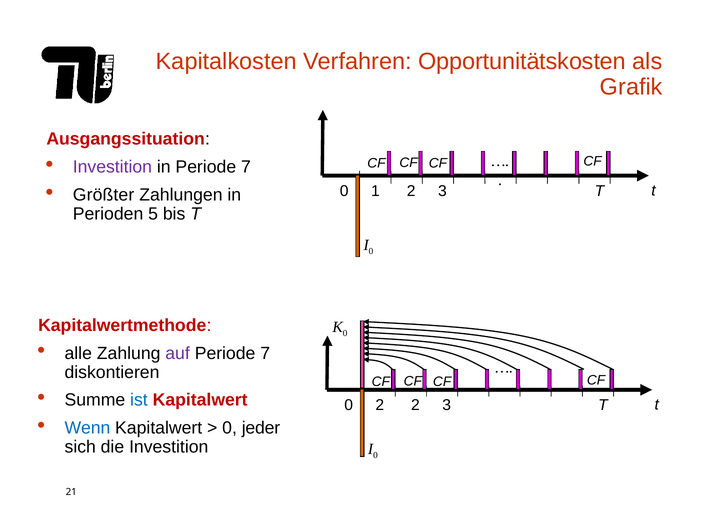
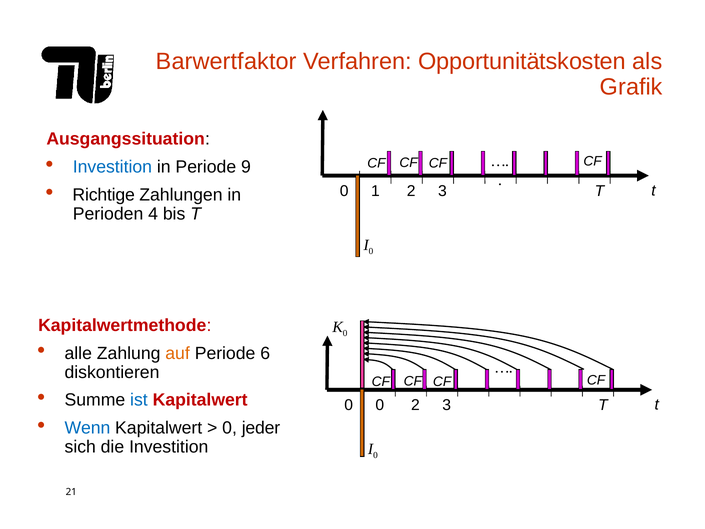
Kapitalkosten: Kapitalkosten -> Barwertfaktor (226, 62)
Investition colour: purple -> blue (112, 167)
in Periode 7: 7 -> 9 (246, 167)
Größter: Größter -> Richtige (104, 195)
5: 5 -> 4 (153, 214)
auf colour: purple -> orange (178, 353)
7: 7 -> 6 (265, 353)
0 2: 2 -> 0 (380, 405)
